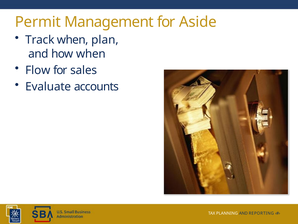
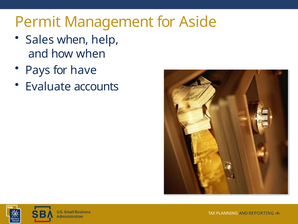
Track: Track -> Sales (40, 40)
plan: plan -> help (105, 40)
Flow: Flow -> Pays (38, 70)
sales: sales -> have (84, 70)
